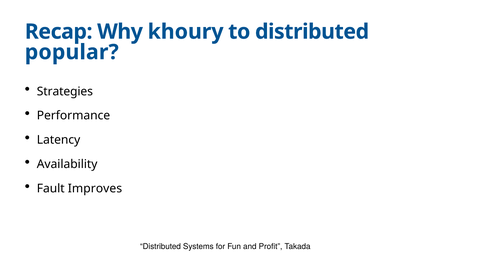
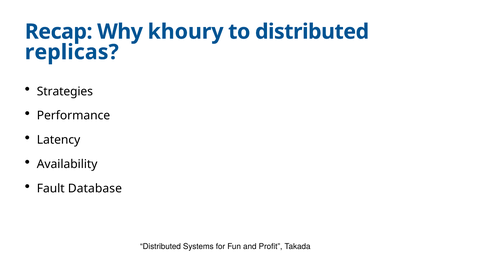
popular: popular -> replicas (72, 52)
Improves: Improves -> Database (95, 188)
